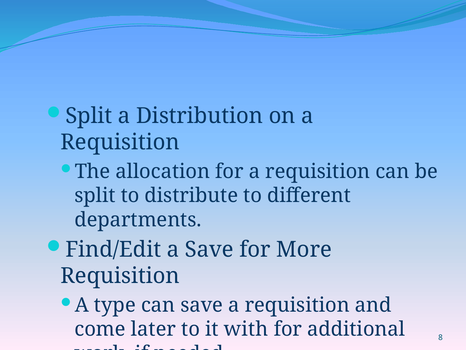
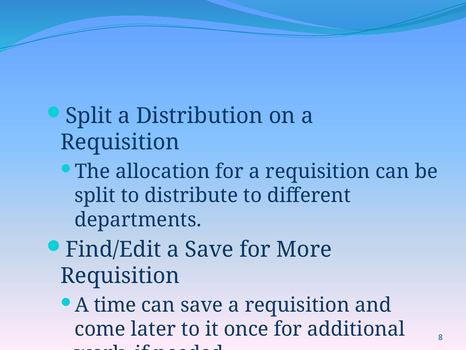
type: type -> time (115, 305)
with: with -> once (246, 329)
